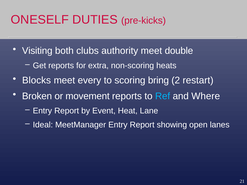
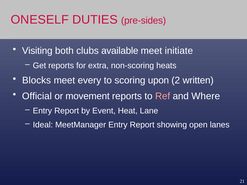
pre-kicks: pre-kicks -> pre-sides (144, 21)
authority: authority -> available (120, 51)
double: double -> initiate (179, 51)
bring: bring -> upon (158, 81)
restart: restart -> written (198, 81)
Broken: Broken -> Official (37, 96)
Ref colour: light blue -> pink (163, 96)
